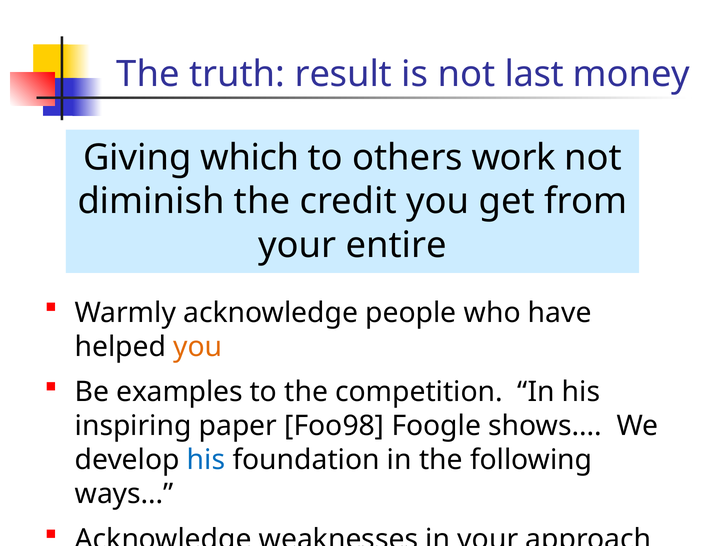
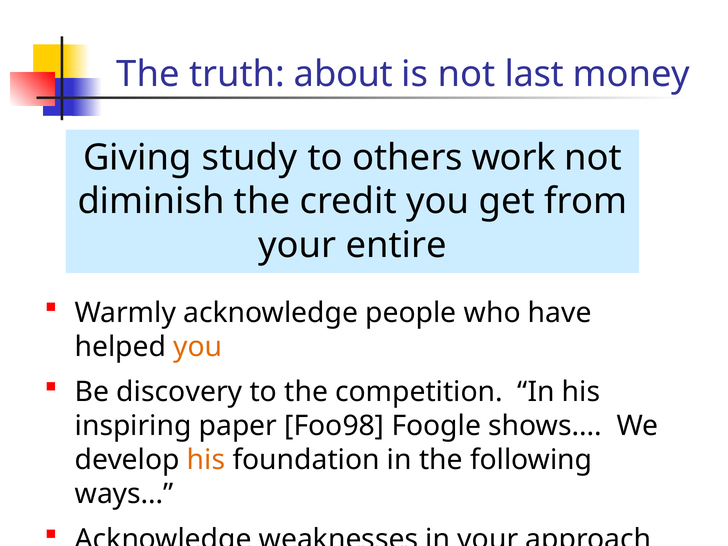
result: result -> about (343, 74)
which: which -> study (249, 158)
examples: examples -> discovery (179, 392)
his colour: blue -> orange (206, 460)
